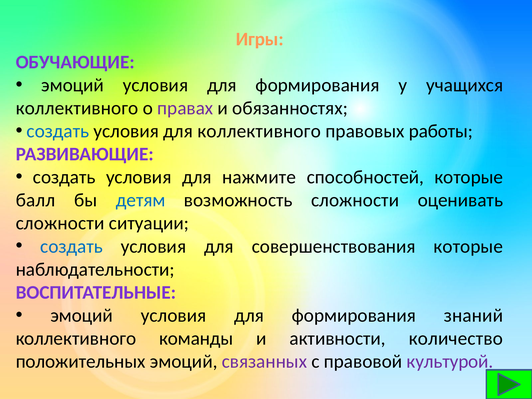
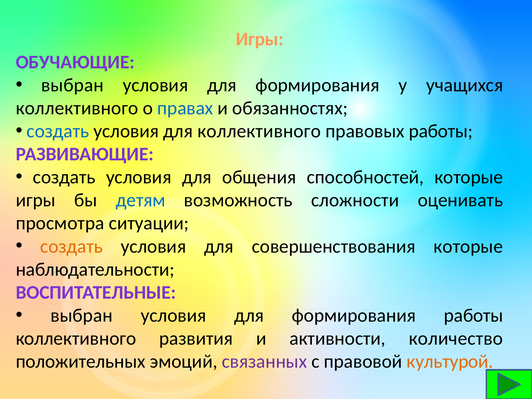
эмоций: эмоций -> выбран (72, 85)
правах colour: purple -> blue (185, 108)
нажмите: нажмите -> общения (259, 177)
балл: балл -> игры (36, 200)
сложности: сложности -> просмотра (60, 223)
создать colour: blue -> orange (72, 246)
эмоций: эмоций -> выбран (82, 315)
формирования знаний: знаний -> работы (474, 315)
команды: команды -> развития (196, 339)
культурой colour: purple -> orange (450, 362)
